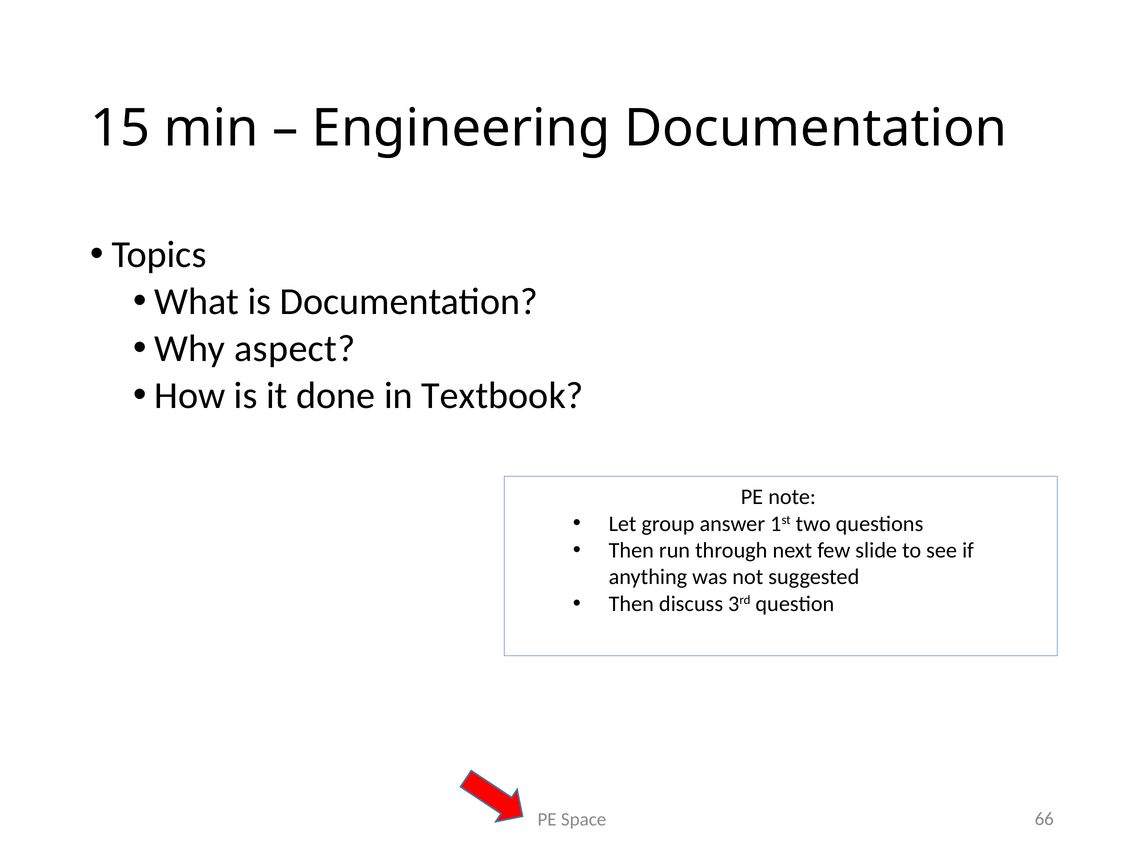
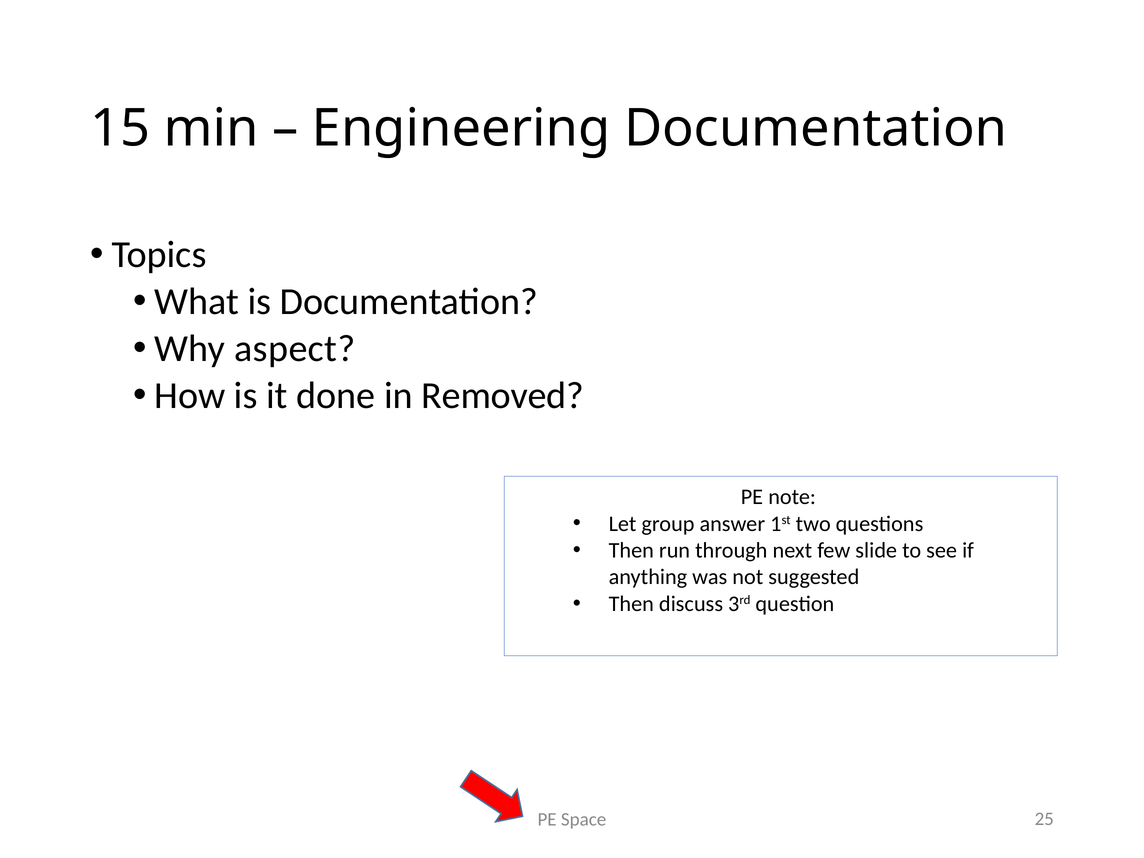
Textbook: Textbook -> Removed (503, 396)
66: 66 -> 25 (1044, 819)
